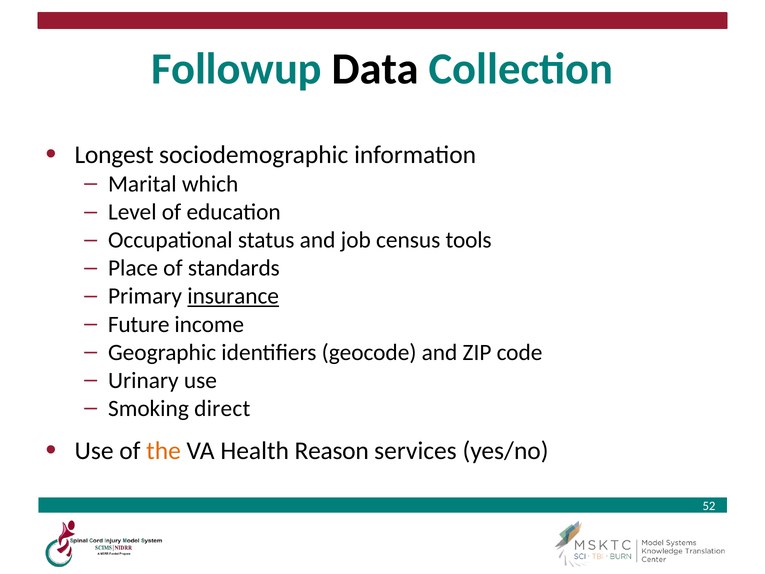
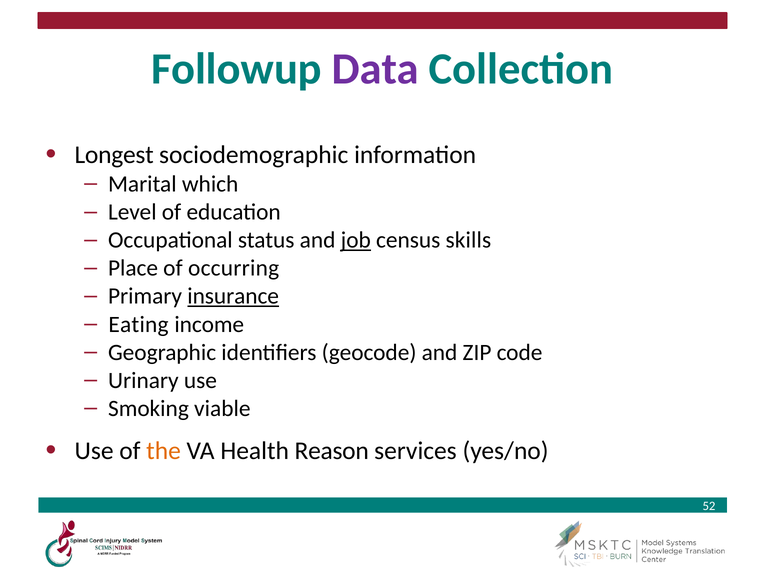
Data colour: black -> purple (375, 69)
job underline: none -> present (356, 240)
tools: tools -> skills (468, 240)
standards: standards -> occurring (234, 268)
Future: Future -> Eating (139, 324)
direct: direct -> viable (222, 408)
